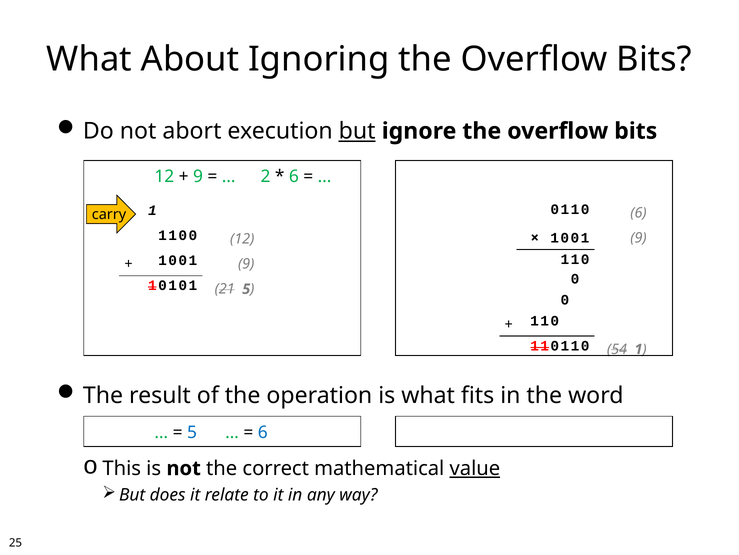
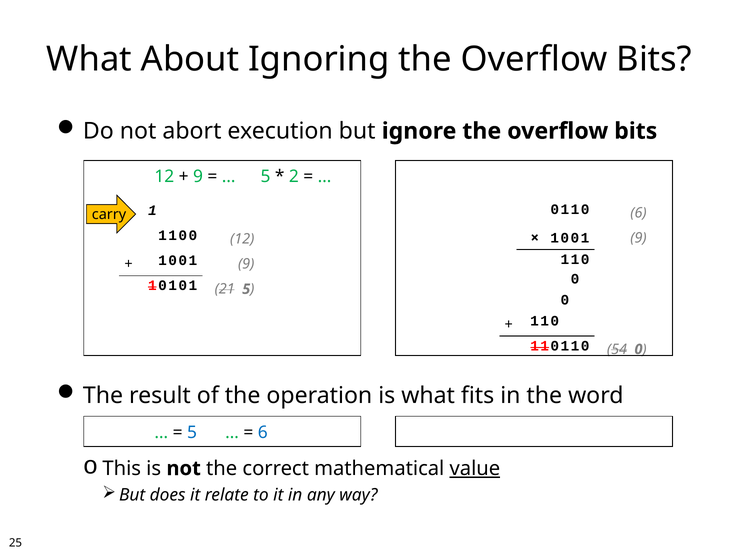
but underline: present -> none (357, 131)
2: 2 -> 5 (266, 176)
6: 6 -> 2 (294, 176)
54 1: 1 -> 0 (639, 349)
